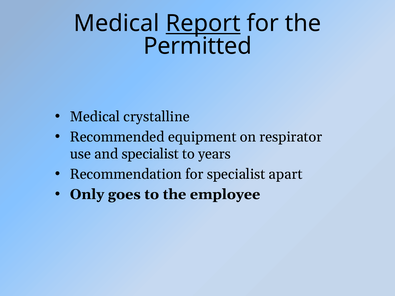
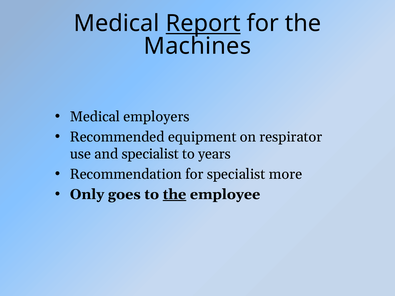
Permitted: Permitted -> Machines (197, 46)
crystalline: crystalline -> employers (157, 117)
apart: apart -> more (286, 174)
the underline: none -> present (174, 195)
